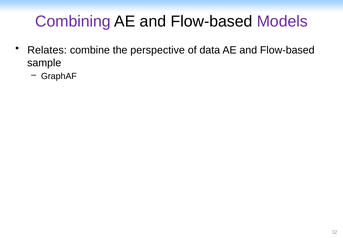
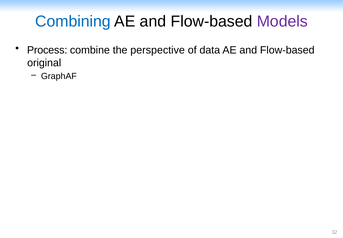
Combining colour: purple -> blue (73, 21)
Relates: Relates -> Process (47, 50)
sample: sample -> original (44, 63)
